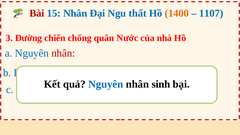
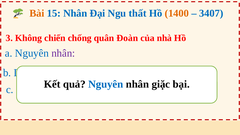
Bài colour: red -> orange (37, 13)
1107: 1107 -> 3407 (211, 13)
Đường: Đường -> Không (29, 38)
Nước: Nước -> Đoàn (127, 38)
nhân colour: red -> purple (63, 53)
sinh: sinh -> giặc (161, 84)
